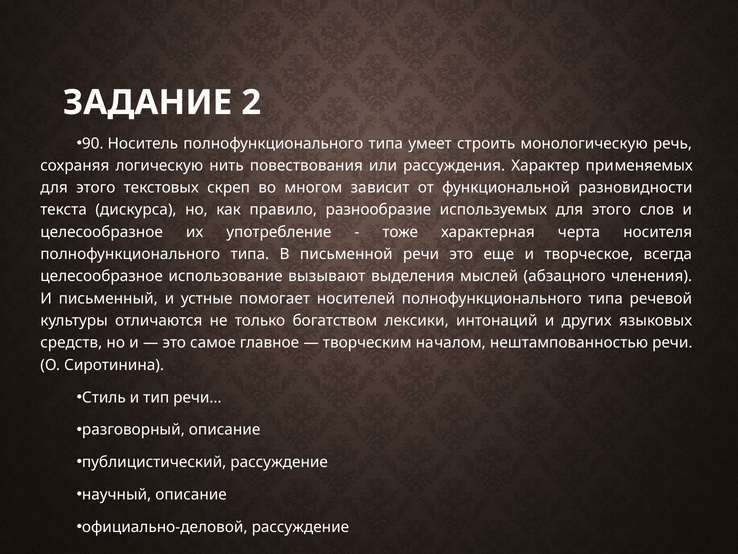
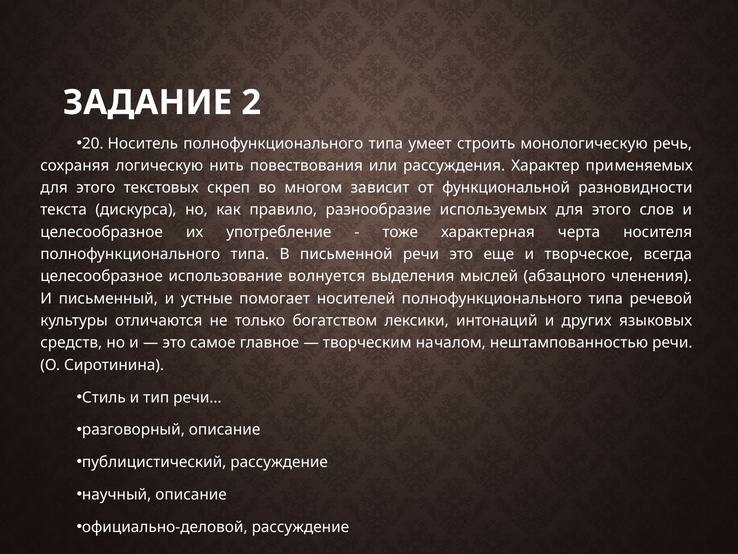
90: 90 -> 20 (93, 143)
вызывают: вызывают -> волнуется (327, 276)
